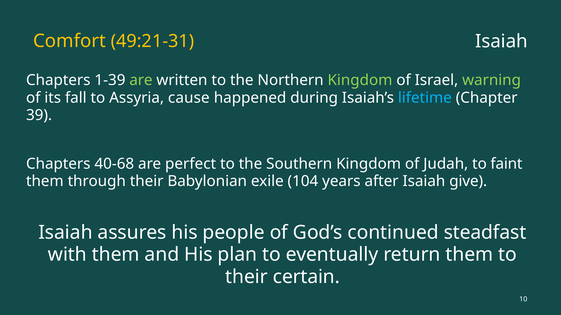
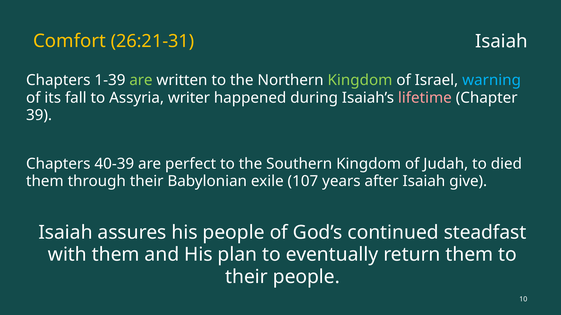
49:21-31: 49:21-31 -> 26:21-31 (153, 41)
warning colour: light green -> light blue (492, 80)
cause: cause -> writer (189, 98)
lifetime colour: light blue -> pink (425, 98)
40-68: 40-68 -> 40-39 (114, 164)
faint: faint -> died (506, 164)
104: 104 -> 107 (303, 182)
their certain: certain -> people (306, 277)
